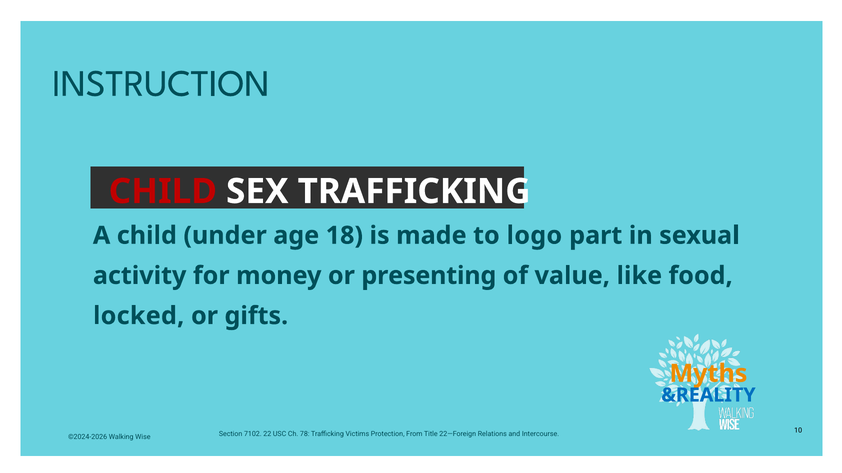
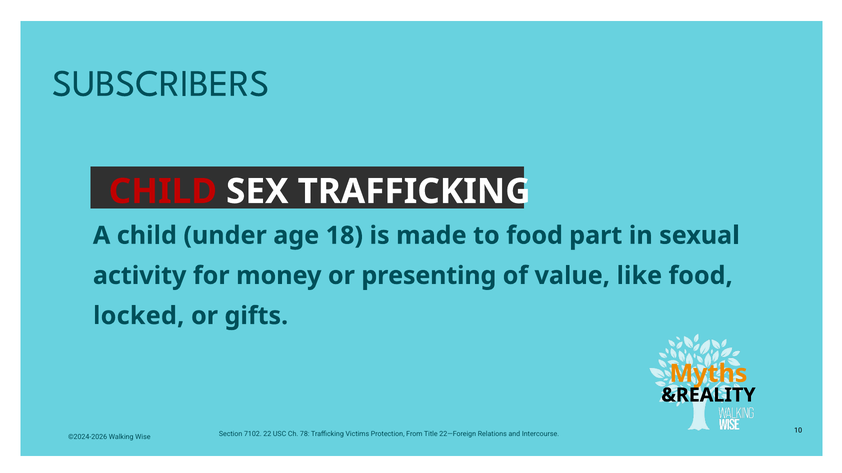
INSTRUCTION: INSTRUCTION -> SUBSCRIBERS (161, 84)
to logo: logo -> food (535, 236)
&REALITY colour: blue -> black (708, 396)
